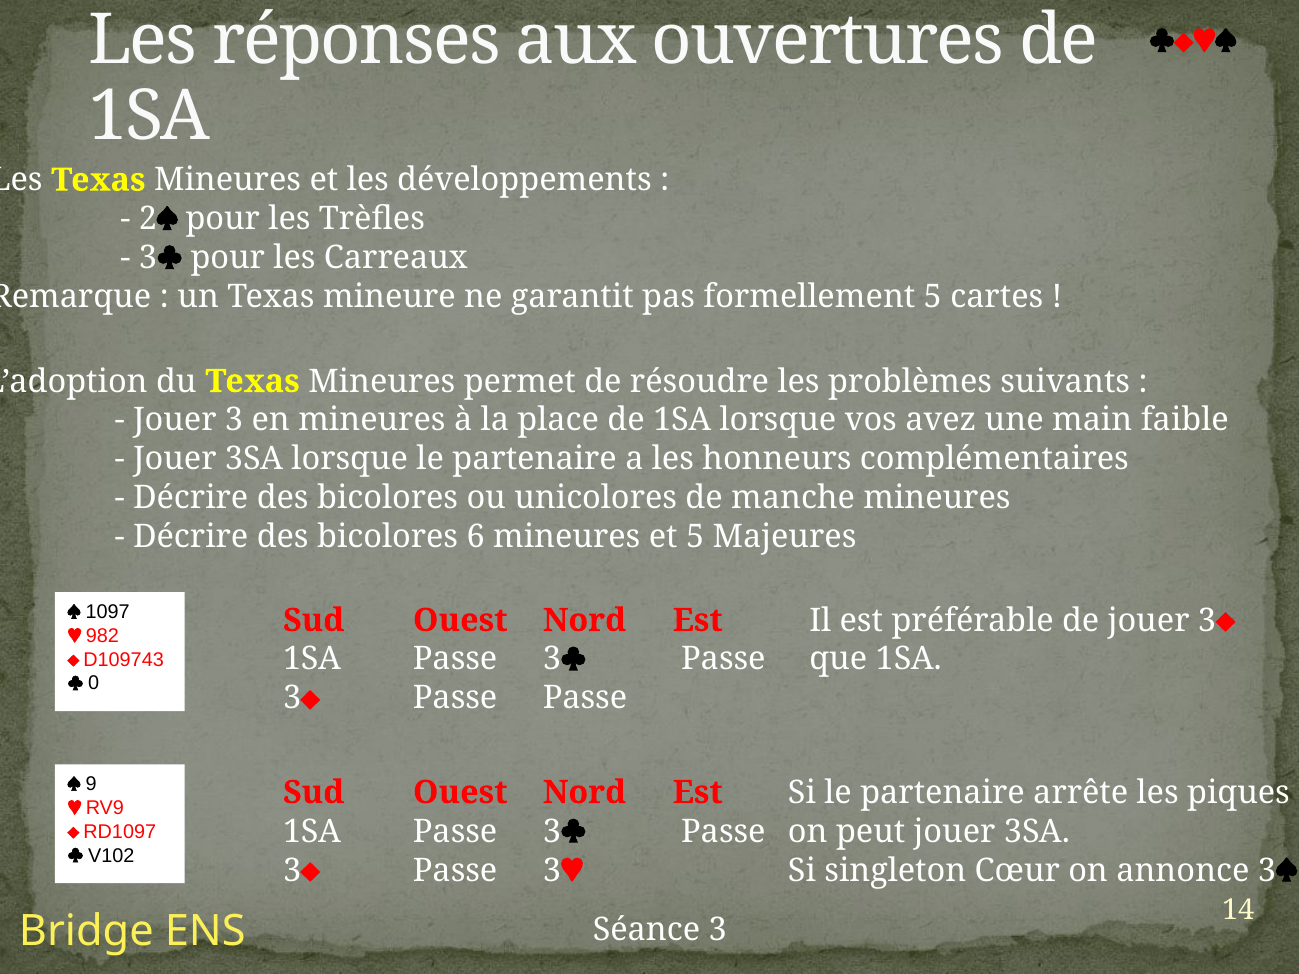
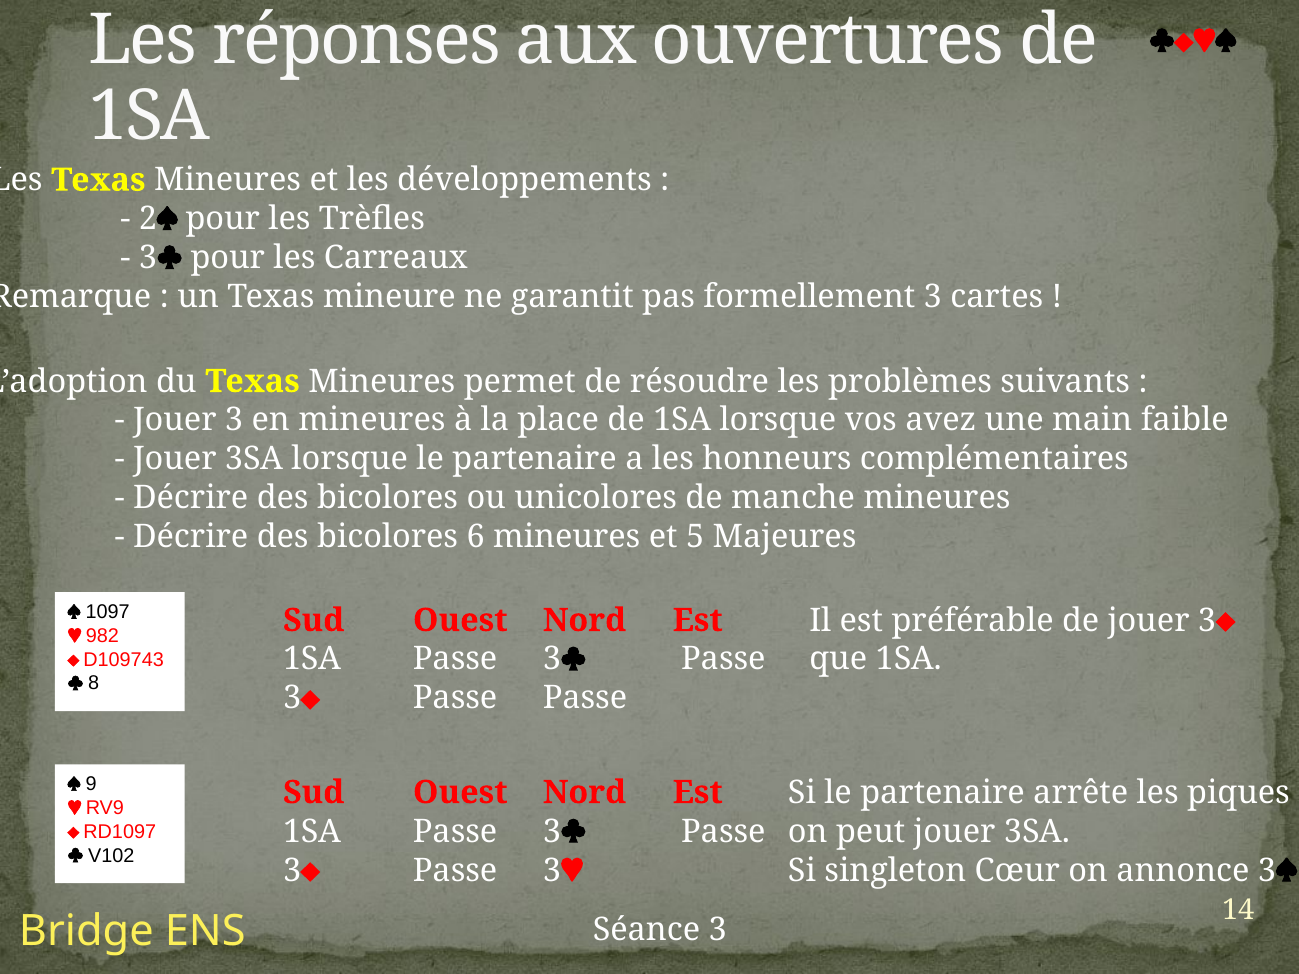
formellement 5: 5 -> 3 (933, 297)
0: 0 -> 8 (94, 684)
